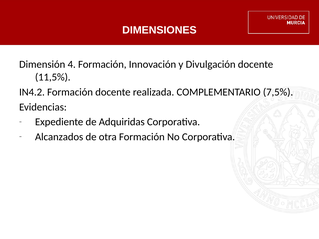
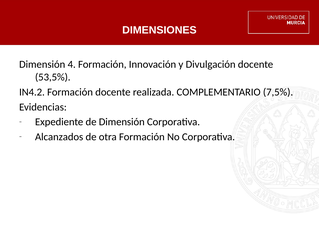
11,5%: 11,5% -> 53,5% (53, 77)
de Adquiridas: Adquiridas -> Dimensión (122, 122)
